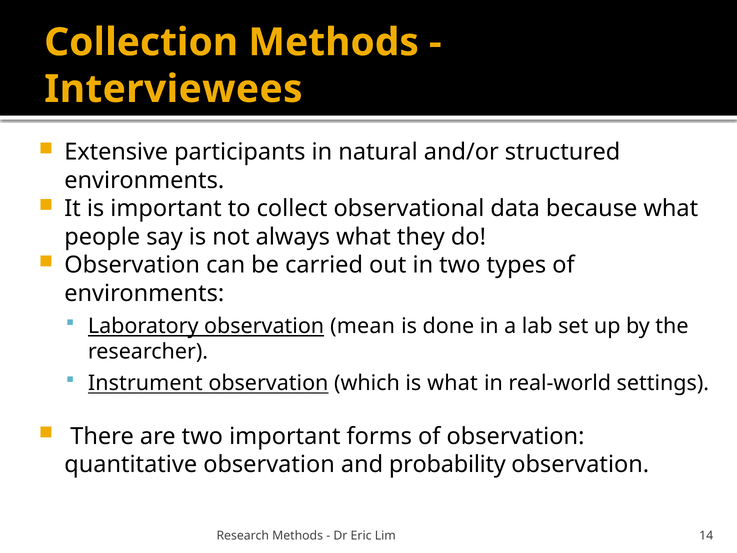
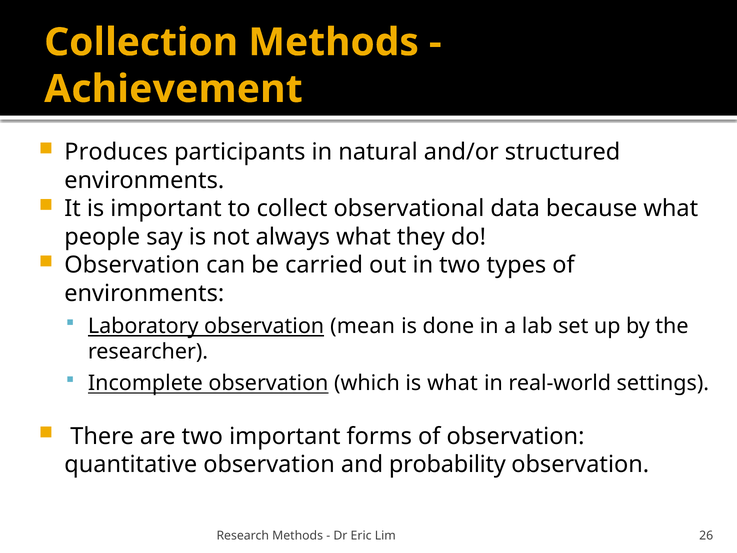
Interviewees: Interviewees -> Achievement (173, 89)
Extensive: Extensive -> Produces (116, 152)
Instrument: Instrument -> Incomplete (145, 383)
14: 14 -> 26 (706, 536)
